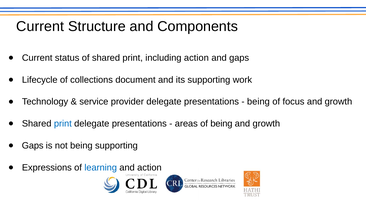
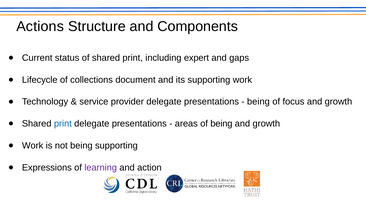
Current: Current -> Actions (40, 26)
including action: action -> expert (196, 58)
Gaps: Gaps -> Work (33, 146)
learning colour: blue -> purple (101, 168)
